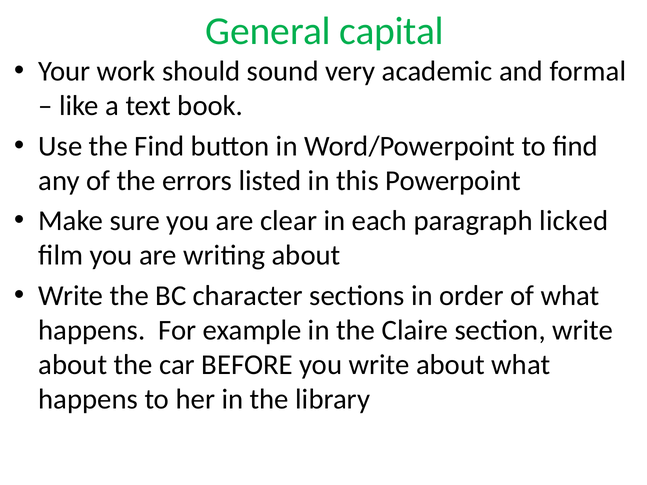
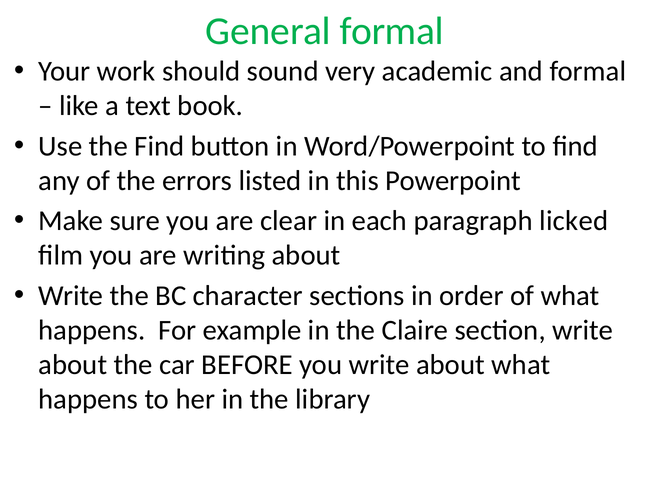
General capital: capital -> formal (392, 31)
